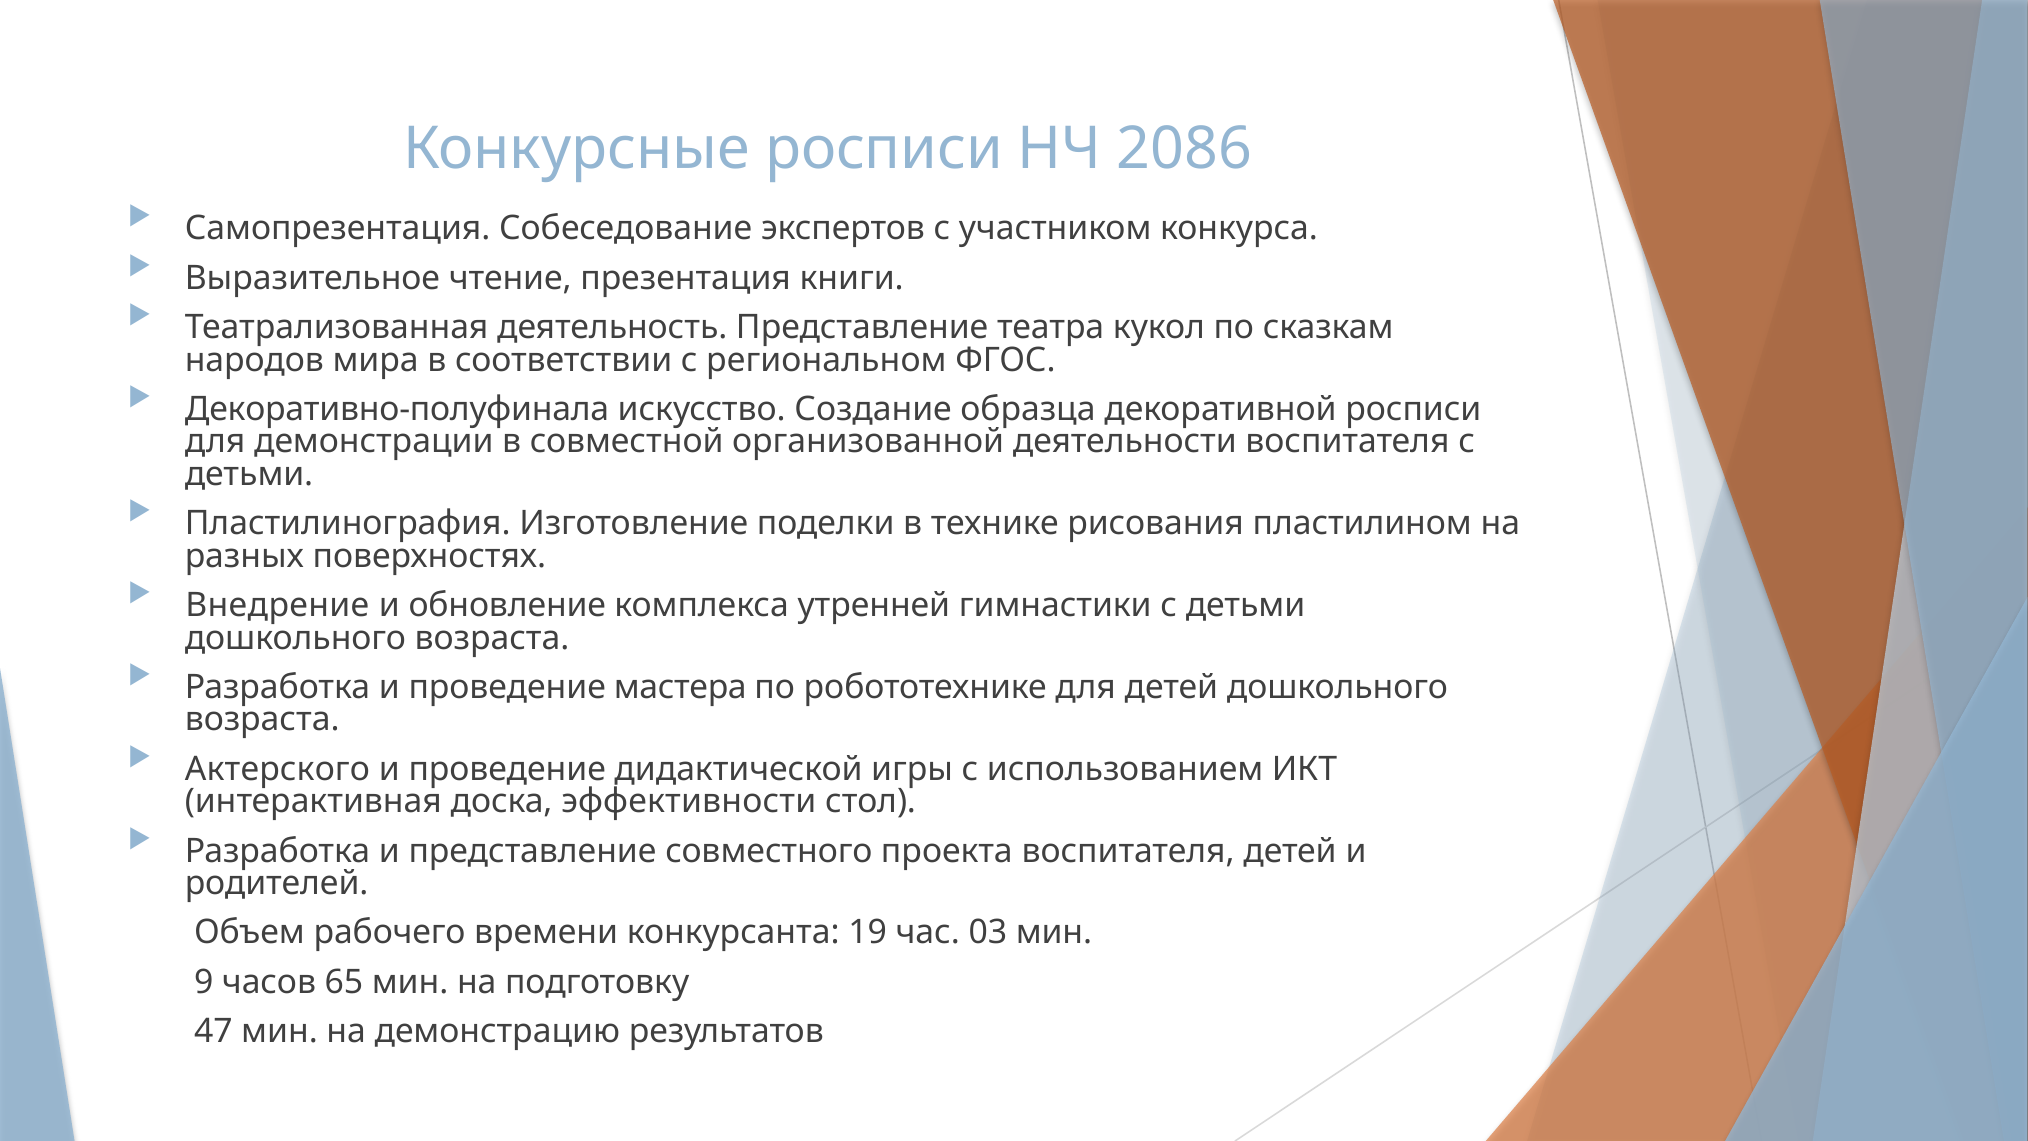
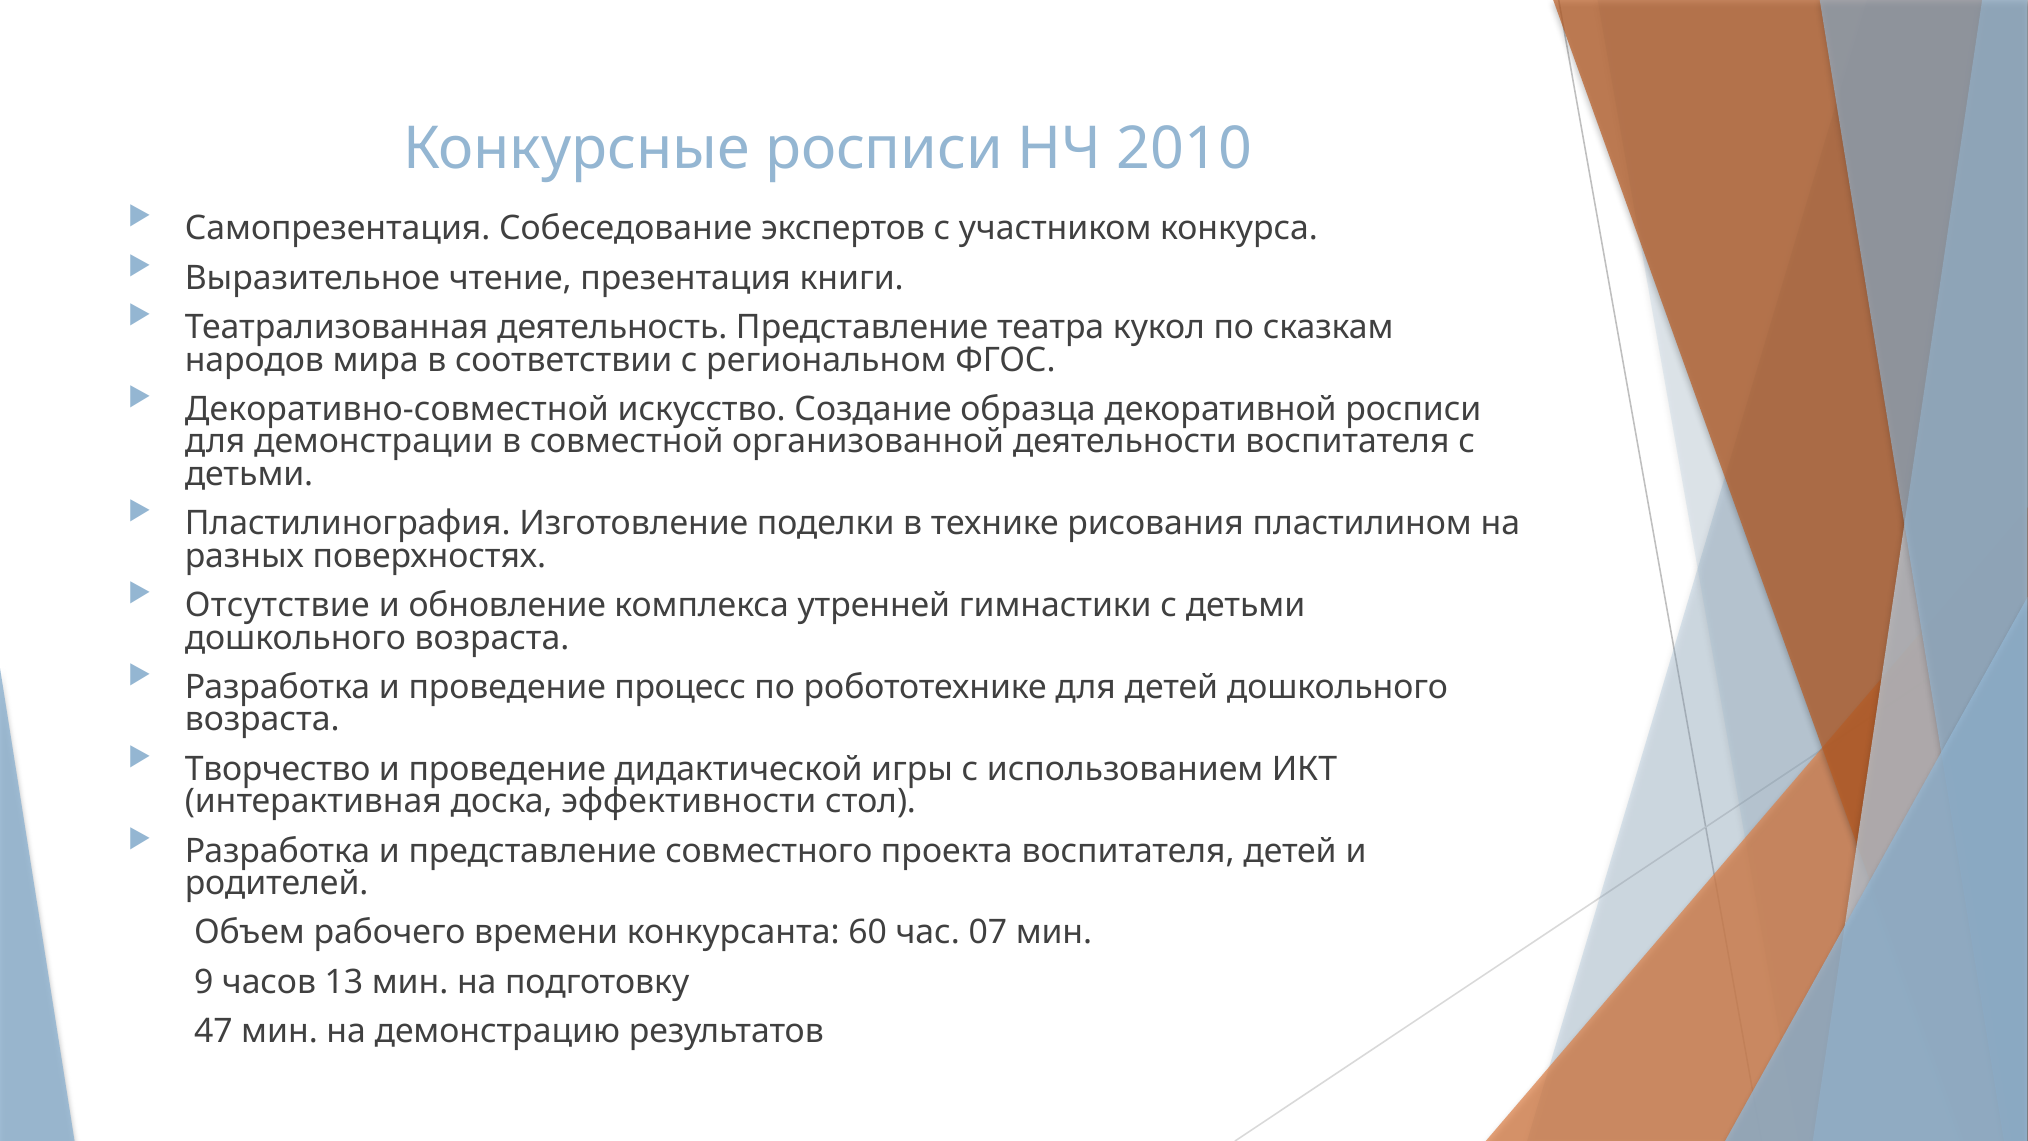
2086: 2086 -> 2010 (1184, 149)
Декоративно-полуфинала: Декоративно-полуфинала -> Декоративно-совместной (397, 409)
Внедрение: Внедрение -> Отсутствие (277, 605)
мастера: мастера -> процесс (680, 687)
Актерского: Актерского -> Творчество (278, 769)
19: 19 -> 60 (868, 932)
03: 03 -> 07 (988, 932)
65: 65 -> 13 (344, 982)
